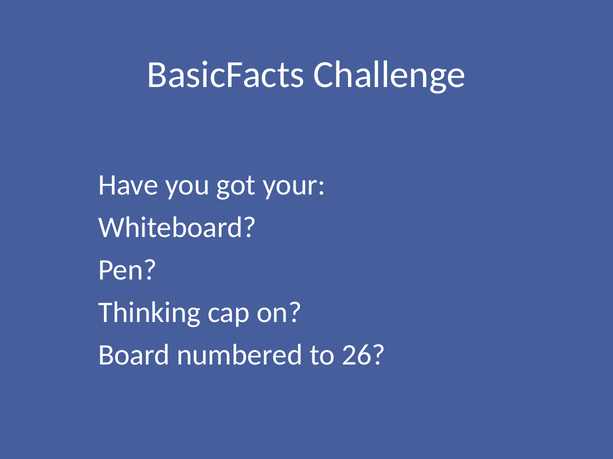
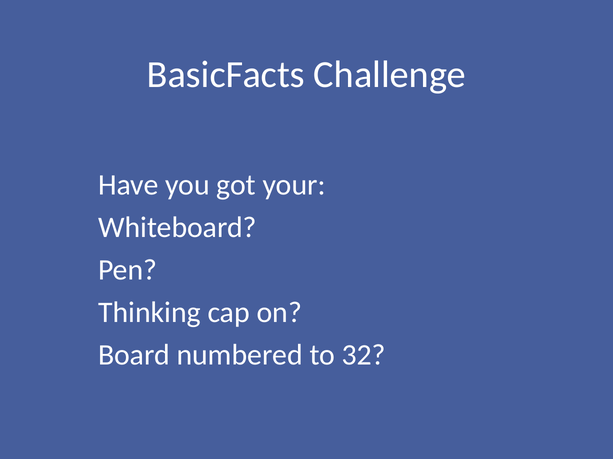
26: 26 -> 32 (364, 356)
